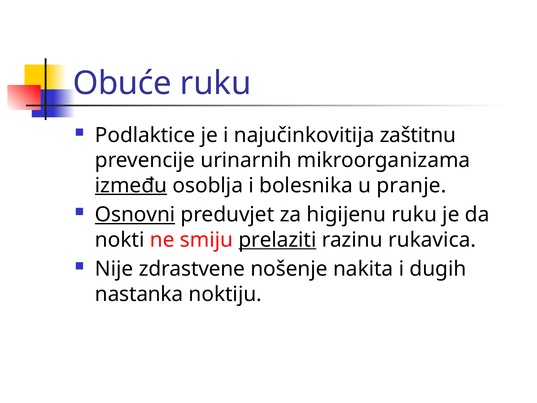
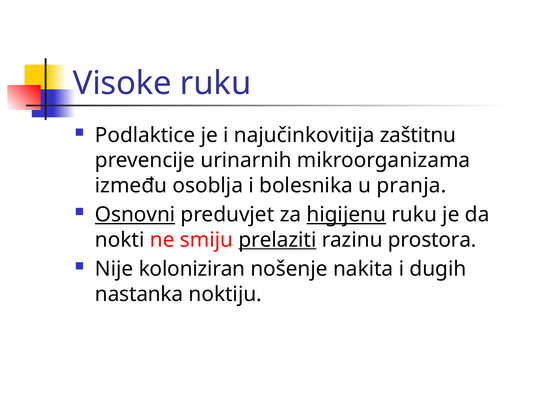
Obuće: Obuće -> Visoke (122, 83)
između underline: present -> none (131, 185)
pranje: pranje -> pranja (412, 185)
higijenu underline: none -> present (346, 215)
rukavica: rukavica -> prostora (432, 240)
zdrastvene: zdrastvene -> koloniziran (192, 269)
